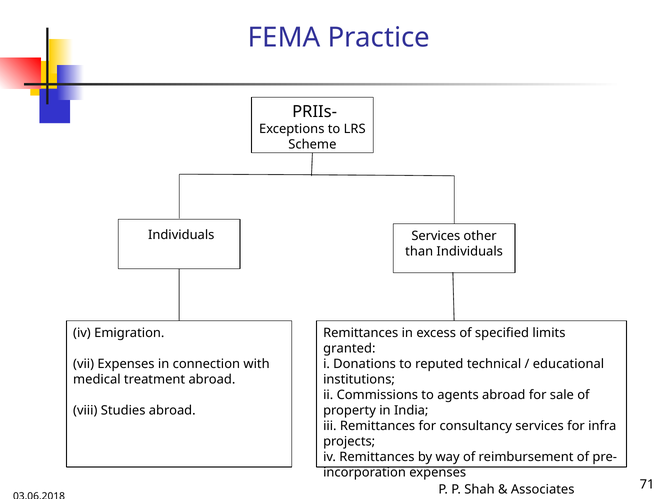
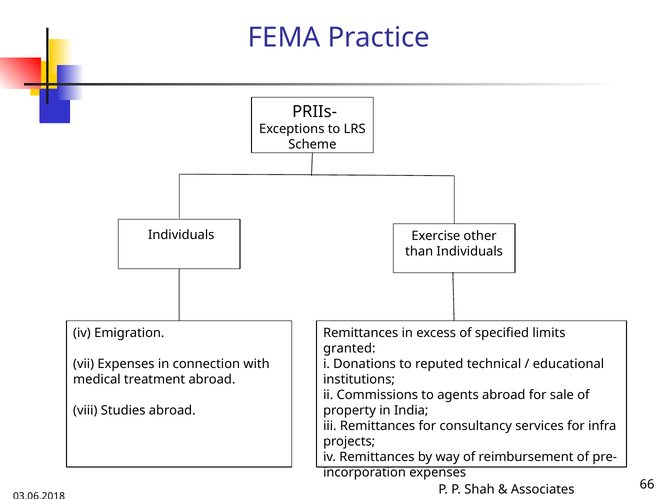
Individuals Services: Services -> Exercise (436, 236)
71: 71 -> 66 (647, 484)
